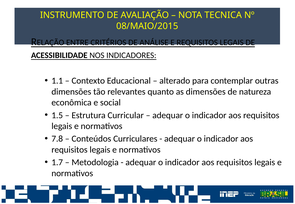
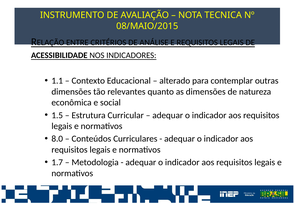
7.8: 7.8 -> 8.0 (57, 139)
